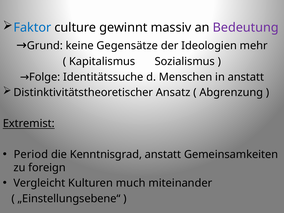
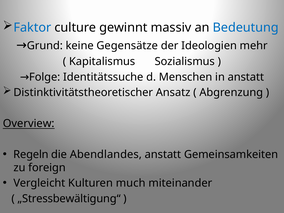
Bedeutung colour: purple -> blue (246, 28)
Extremist: Extremist -> Overview (29, 123)
Period: Period -> Regeln (31, 154)
Kenntnisgrad: Kenntnisgrad -> Abendlandes (106, 154)
„Einstellungsebene“: „Einstellungsebene“ -> „Stressbewältigung“ (69, 199)
